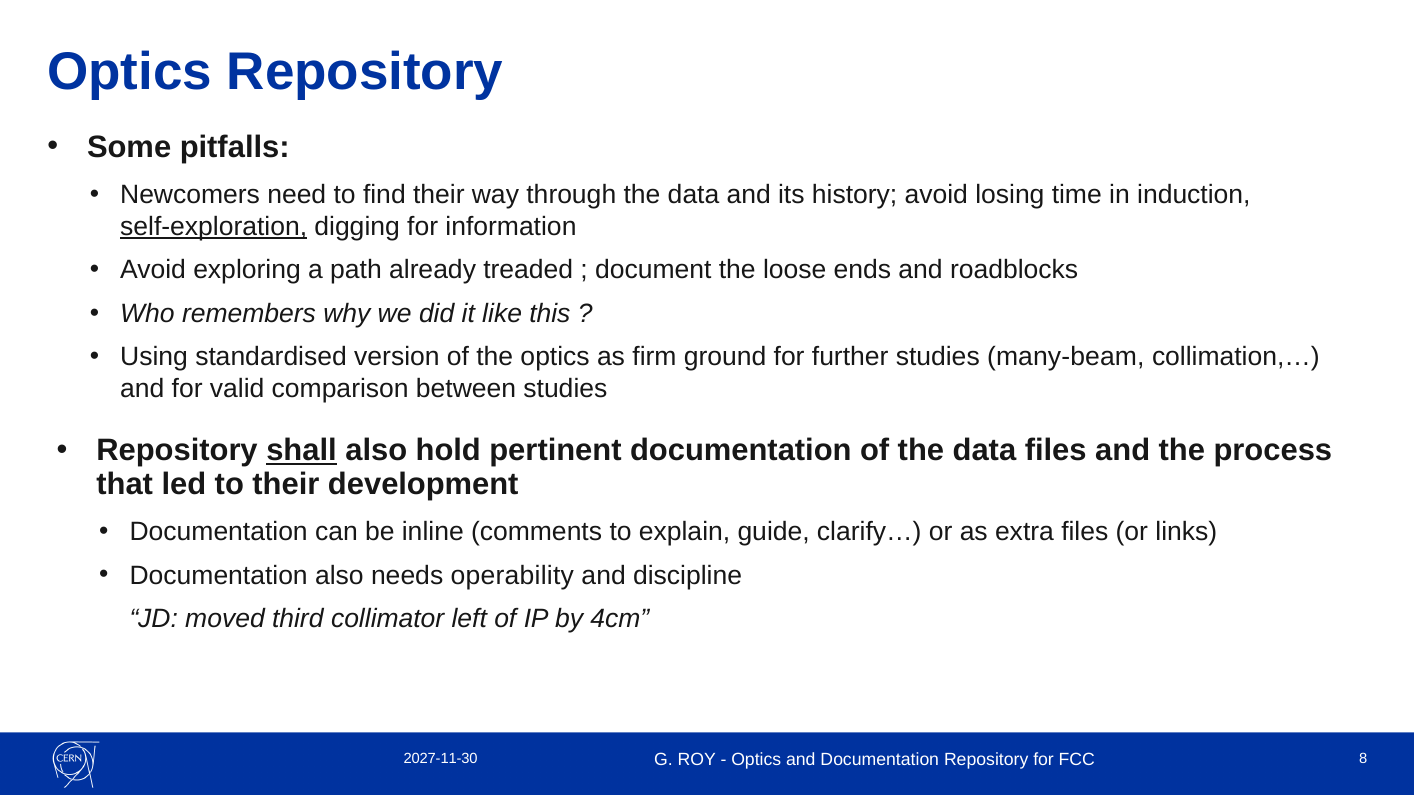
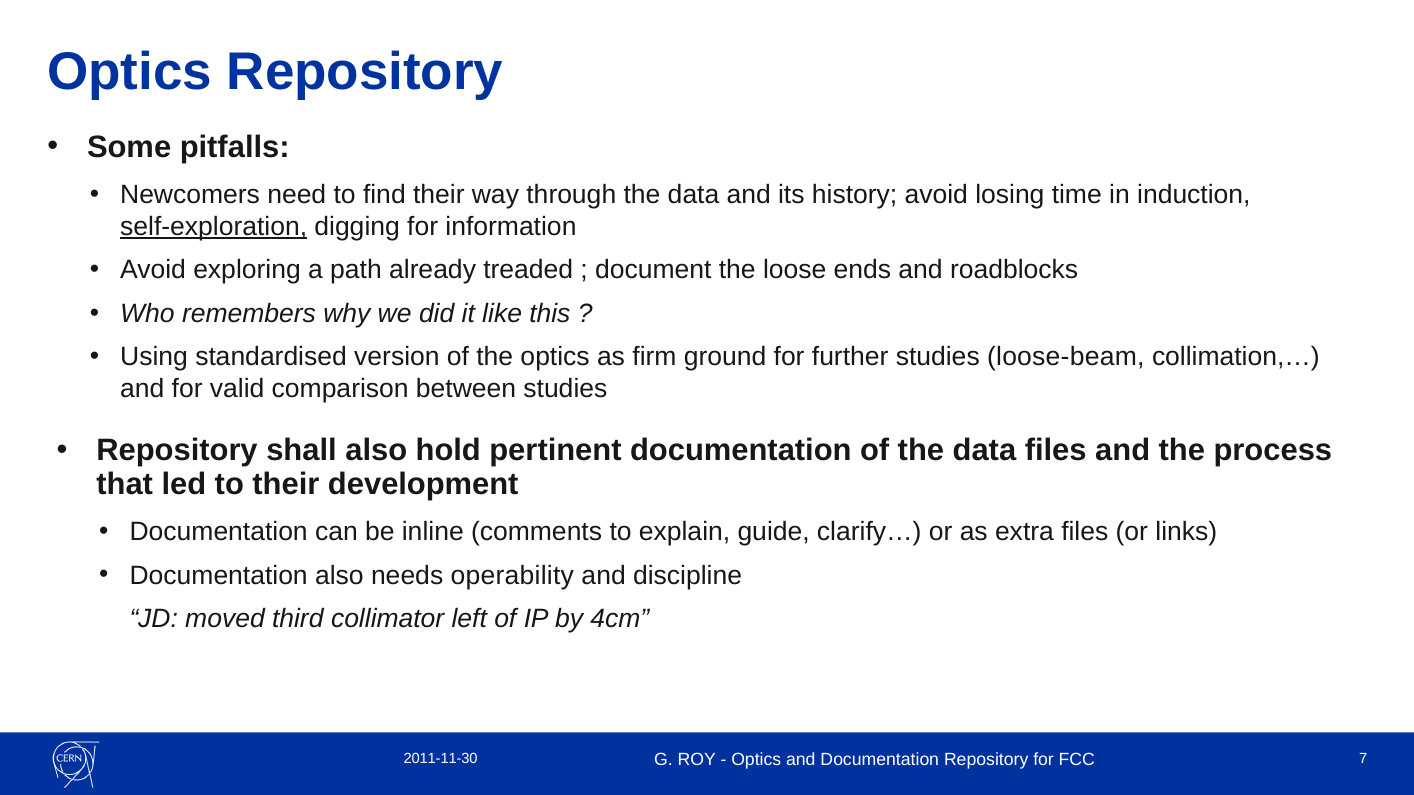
many-beam: many-beam -> loose-beam (1066, 357)
shall underline: present -> none (301, 451)
8: 8 -> 7 (1363, 759)
2027-11-30: 2027-11-30 -> 2011-11-30 (441, 759)
